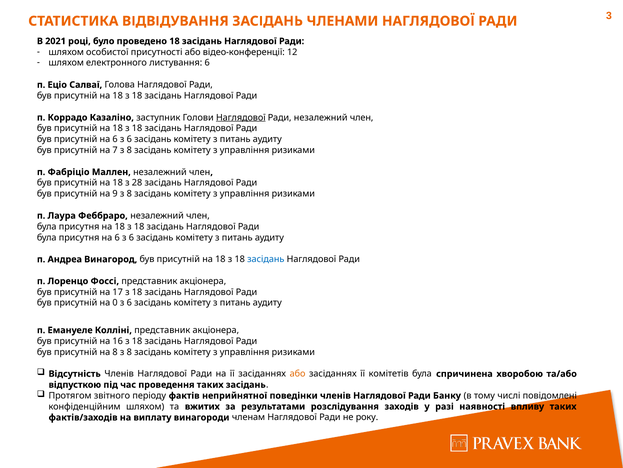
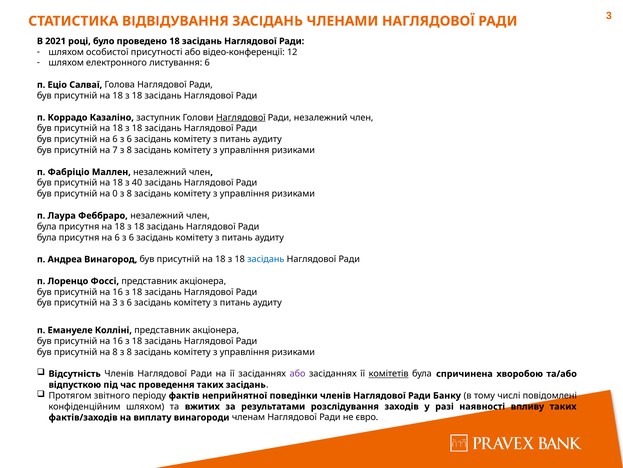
28: 28 -> 40 (137, 183)
9: 9 -> 0 (115, 194)
17: 17 -> 16 (118, 292)
на 0: 0 -> 3 (115, 302)
або colour: orange -> purple (298, 373)
комітетів underline: none -> present (389, 373)
року: року -> євро (367, 417)
